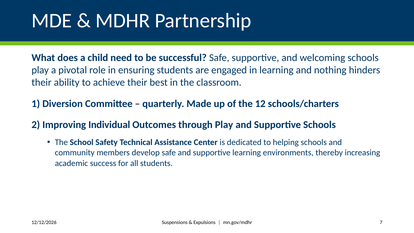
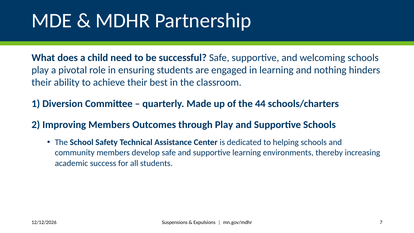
12: 12 -> 44 (260, 104)
Improving Individual: Individual -> Members (109, 125)
